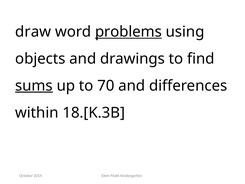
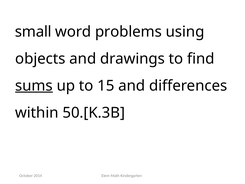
draw: draw -> small (33, 32)
problems underline: present -> none (128, 32)
70: 70 -> 15 (106, 86)
18.[K.3B: 18.[K.3B -> 50.[K.3B (94, 113)
